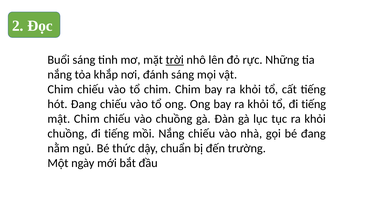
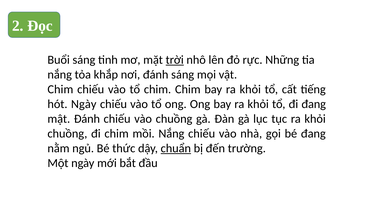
hót Đang: Đang -> Ngày (84, 104)
tổ đi tiếng: tiếng -> đang (314, 104)
mật Chim: Chim -> Đánh (87, 119)
chuồng đi tiếng: tiếng -> chim (117, 133)
chuẩn underline: none -> present (176, 148)
